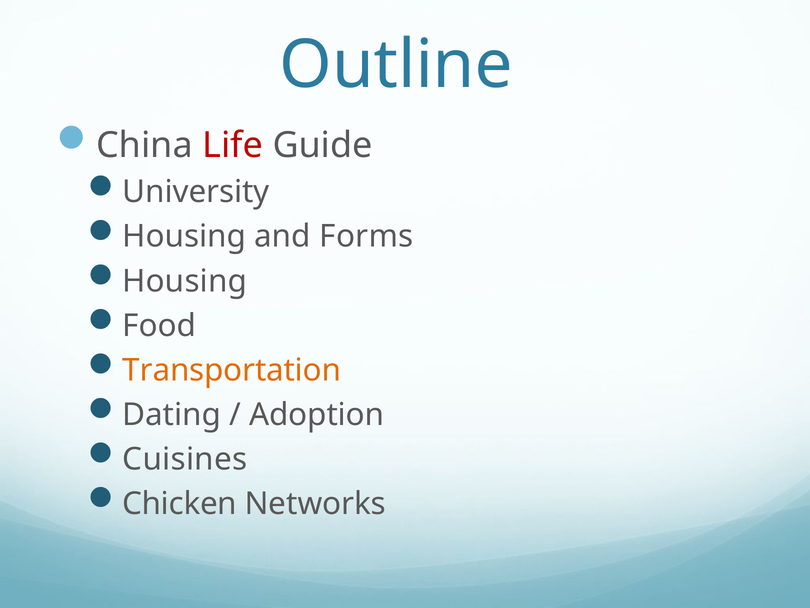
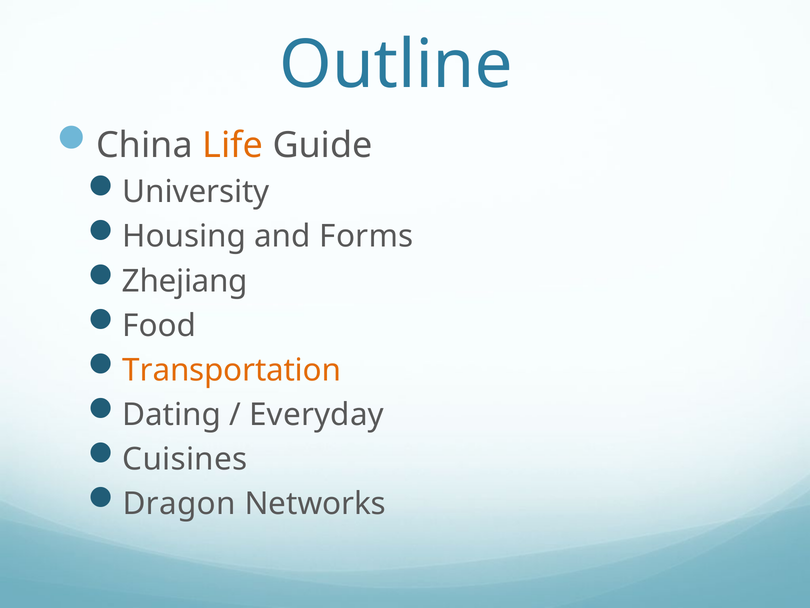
Life colour: red -> orange (233, 145)
Housing: Housing -> Zhejiang (185, 281)
Adoption: Adoption -> Everyday (317, 414)
Chicken: Chicken -> Dragon (179, 503)
